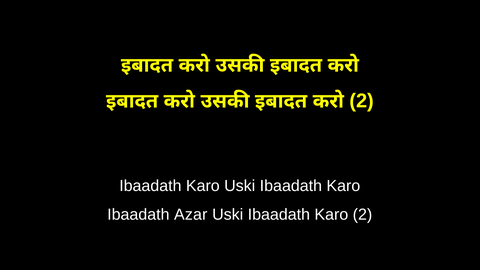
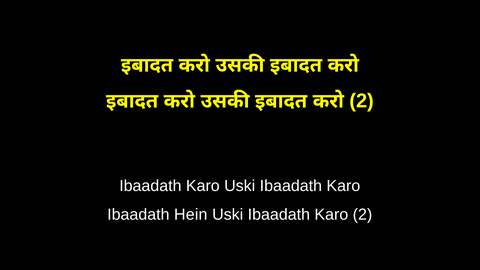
Azar: Azar -> Hein (191, 215)
